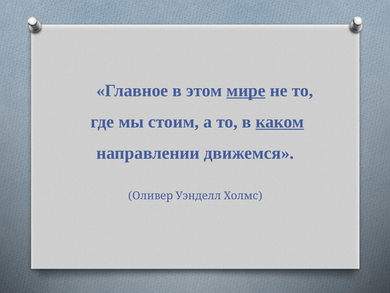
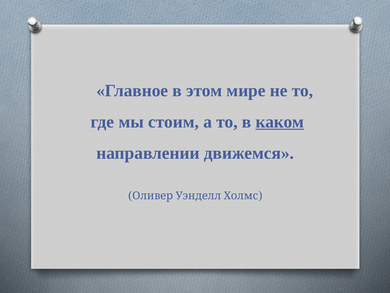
мире underline: present -> none (246, 90)
